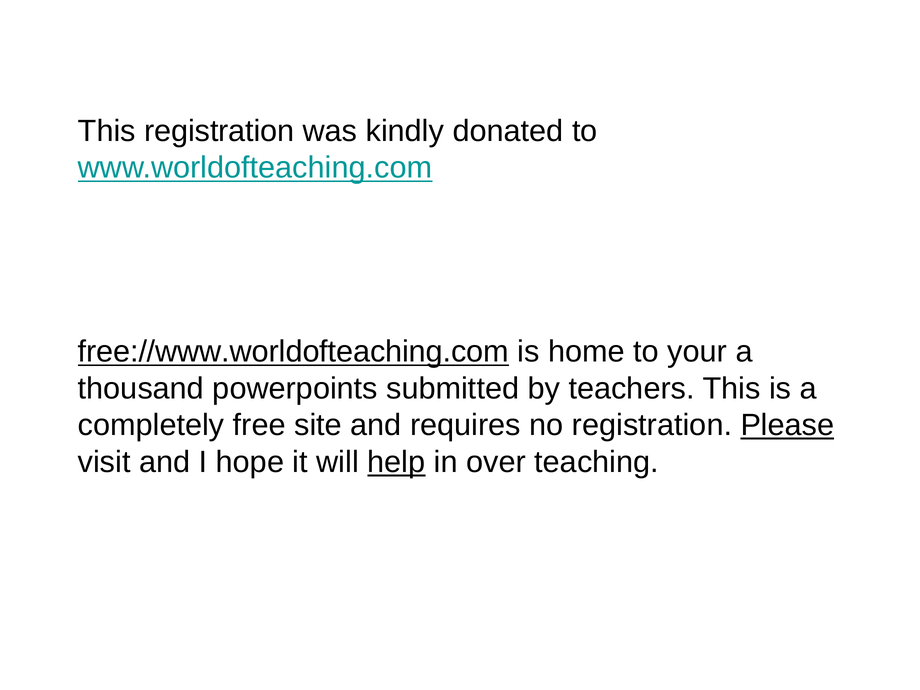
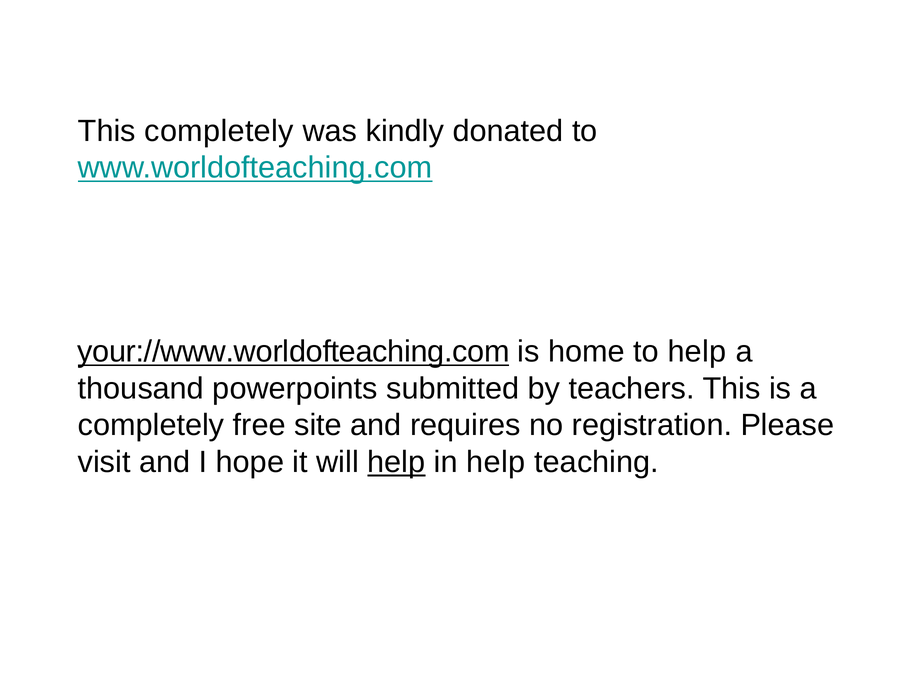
This registration: registration -> completely (219, 131)
free://www.worldofteaching.com: free://www.worldofteaching.com -> your://www.worldofteaching.com (293, 352)
to your: your -> help (697, 352)
Please underline: present -> none (787, 425)
in over: over -> help (496, 462)
